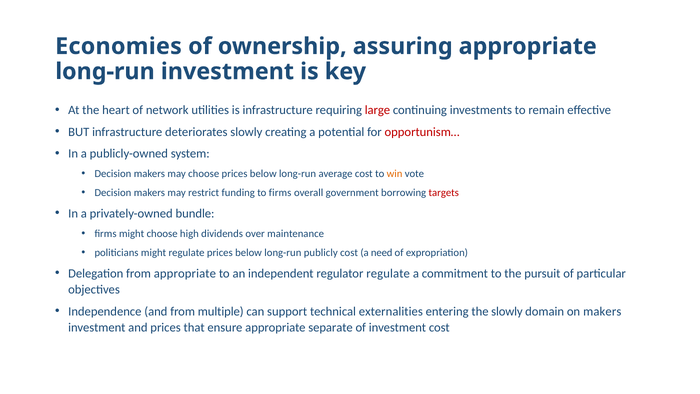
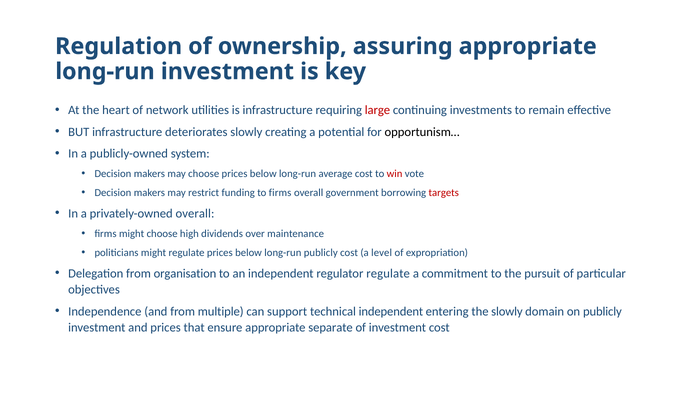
Economies: Economies -> Regulation (119, 46)
opportunism… colour: red -> black (422, 132)
win colour: orange -> red (395, 174)
privately-owned bundle: bundle -> overall (195, 213)
need: need -> level (382, 253)
from appropriate: appropriate -> organisation (185, 273)
technical externalities: externalities -> independent (391, 311)
on makers: makers -> publicly (602, 311)
